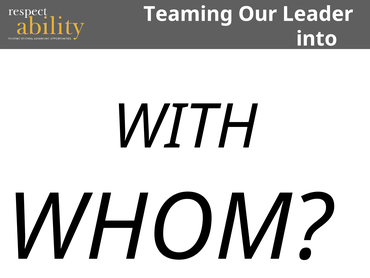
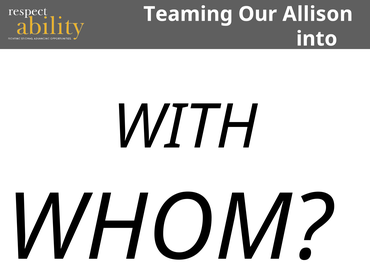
Leader: Leader -> Allison (318, 14)
